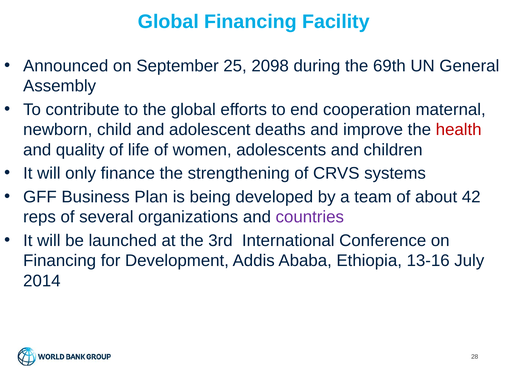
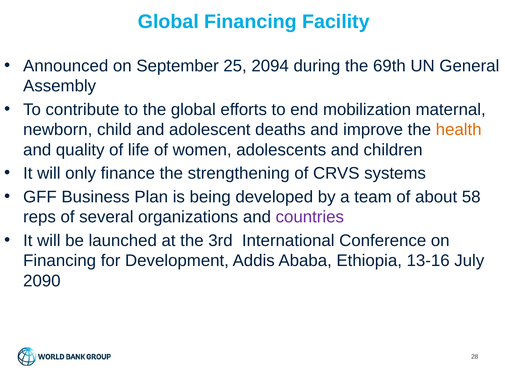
2098: 2098 -> 2094 (270, 66)
cooperation: cooperation -> mobilization (367, 110)
health colour: red -> orange (459, 130)
42: 42 -> 58 (471, 197)
2014: 2014 -> 2090 (42, 281)
